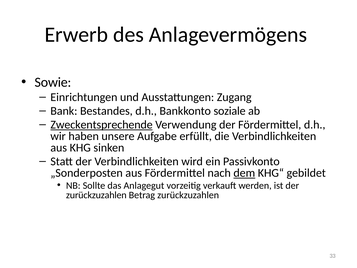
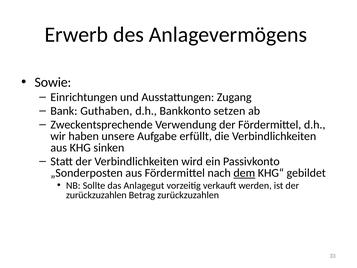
Bestandes: Bestandes -> Guthaben (106, 111)
soziale: soziale -> setzen (229, 111)
Zweckentsprechende underline: present -> none (102, 125)
